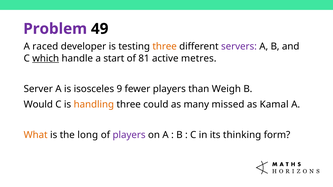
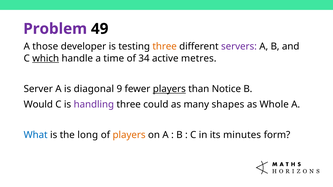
raced: raced -> those (45, 47)
start: start -> time (114, 58)
81: 81 -> 34 (144, 58)
isosceles: isosceles -> diagonal (94, 89)
players underline: none -> present (169, 89)
Weigh: Weigh -> Notice (226, 89)
handling colour: orange -> purple (94, 105)
missed: missed -> shapes (228, 105)
Kamal: Kamal -> Whole (274, 105)
What colour: orange -> blue (36, 135)
players colour: purple -> orange (129, 135)
thinking: thinking -> minutes (242, 135)
